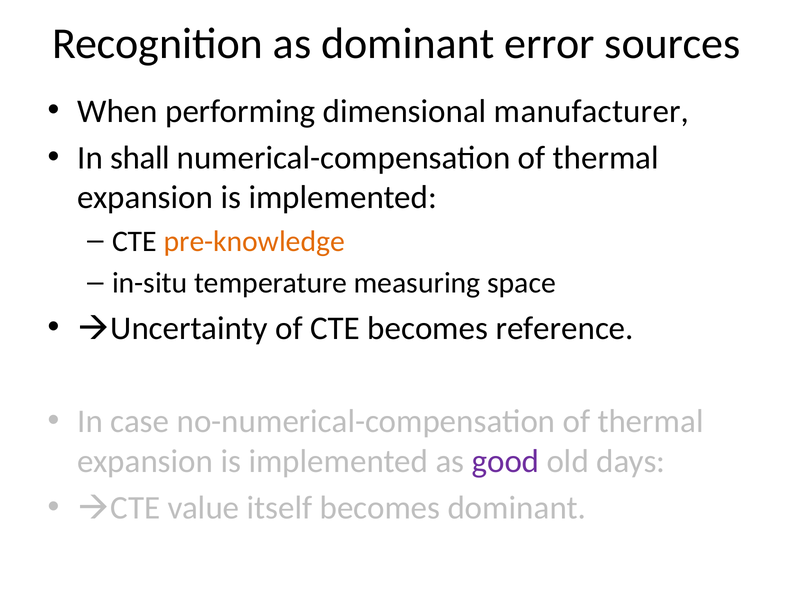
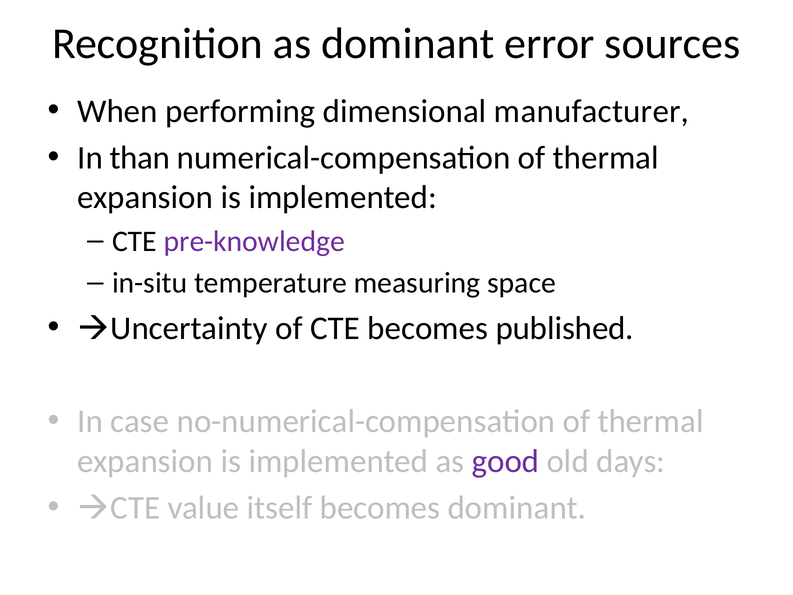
shall: shall -> than (140, 158)
pre-knowledge colour: orange -> purple (254, 241)
reference: reference -> published (565, 328)
